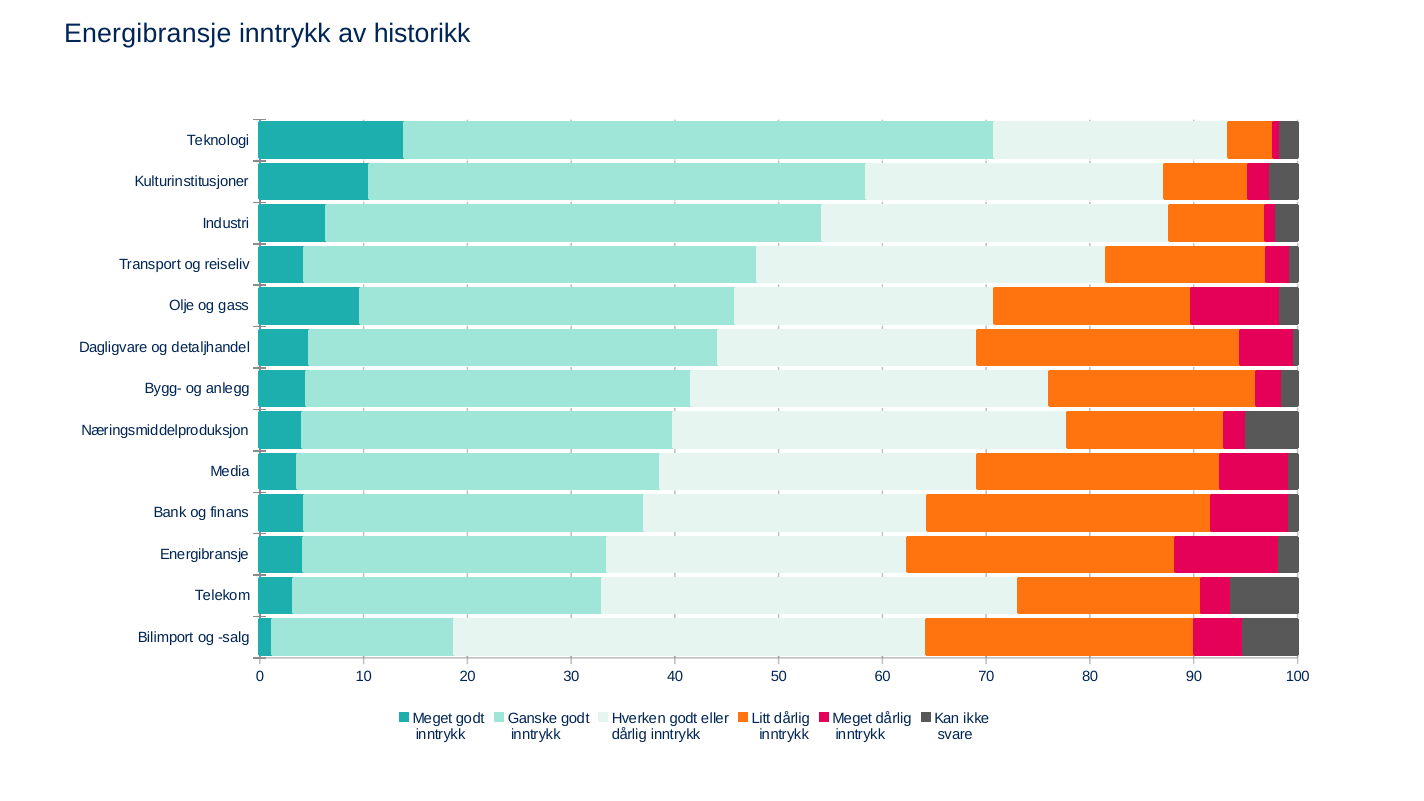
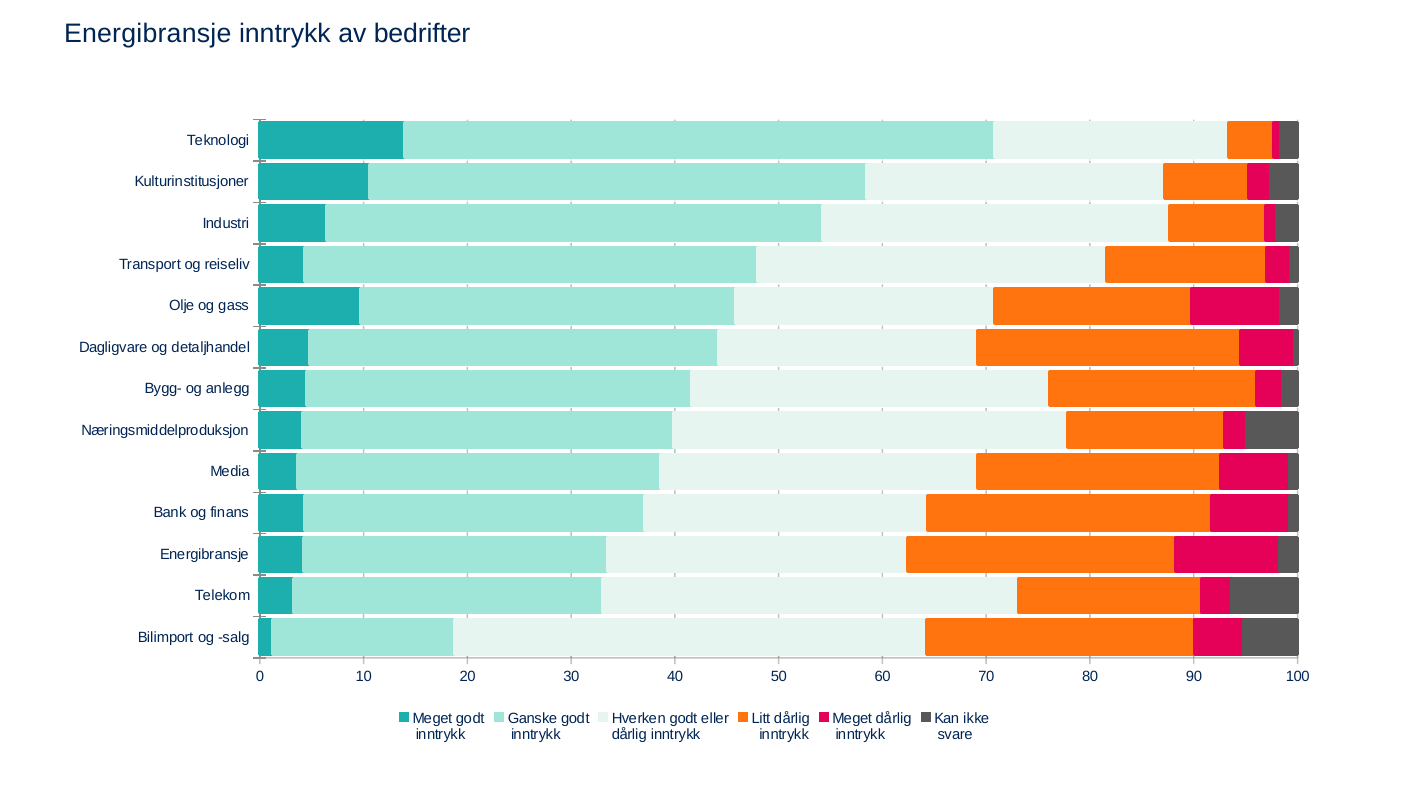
historikk: historikk -> bedrifter (422, 34)
